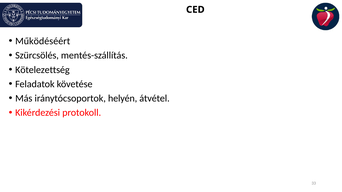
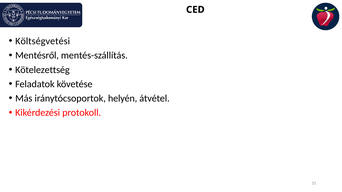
Működéséért: Működéséért -> Költségvetési (43, 41)
Szürcsölés: Szürcsölés -> Mentésről (37, 56)
